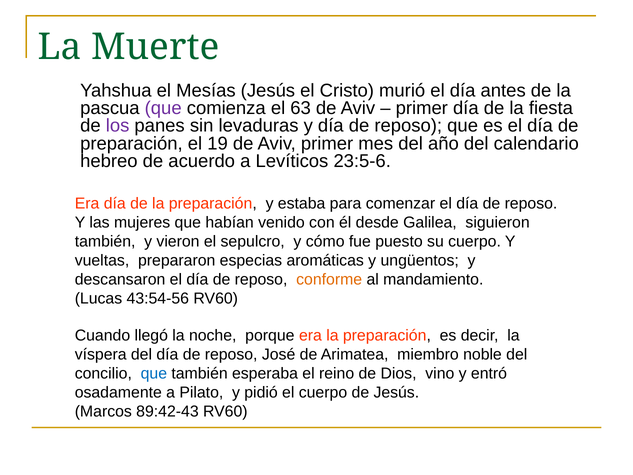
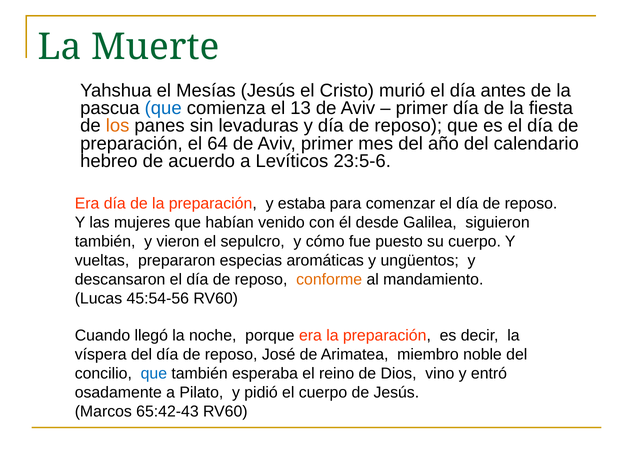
que colour: purple -> blue (163, 108)
63: 63 -> 13 (301, 108)
los colour: purple -> orange (118, 126)
19: 19 -> 64 (218, 144)
43:54-56: 43:54-56 -> 45:54-56 (158, 299)
89:42-43: 89:42-43 -> 65:42-43 (167, 411)
